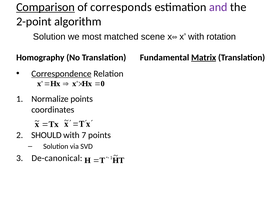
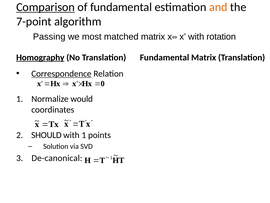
of corresponds: corresponds -> fundamental (121, 7)
and colour: purple -> orange (218, 7)
2-point: 2-point -> 7-point (34, 22)
Solution: Solution -> Passing (49, 37)
matched scene: scene -> matrix (153, 37)
Homography underline: none -> present (40, 57)
Matrix underline: present -> none (204, 57)
Normalize points: points -> would (82, 99)
with 7: 7 -> 1 (84, 135)
